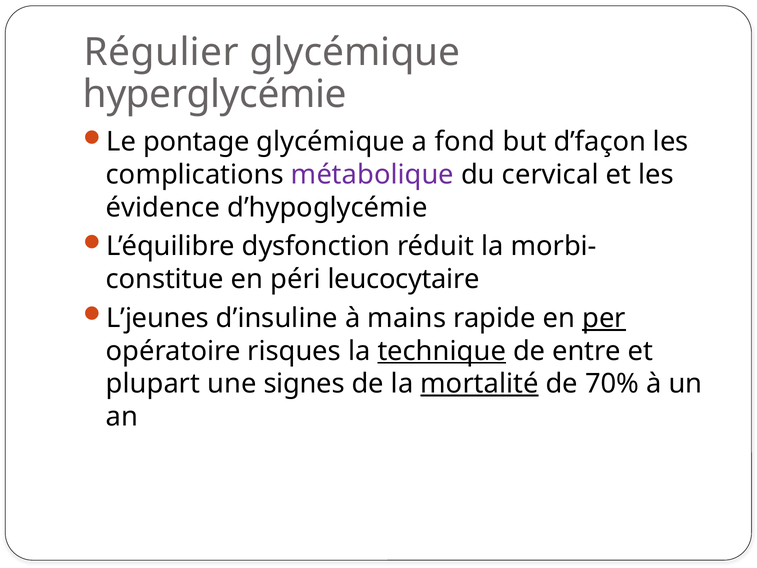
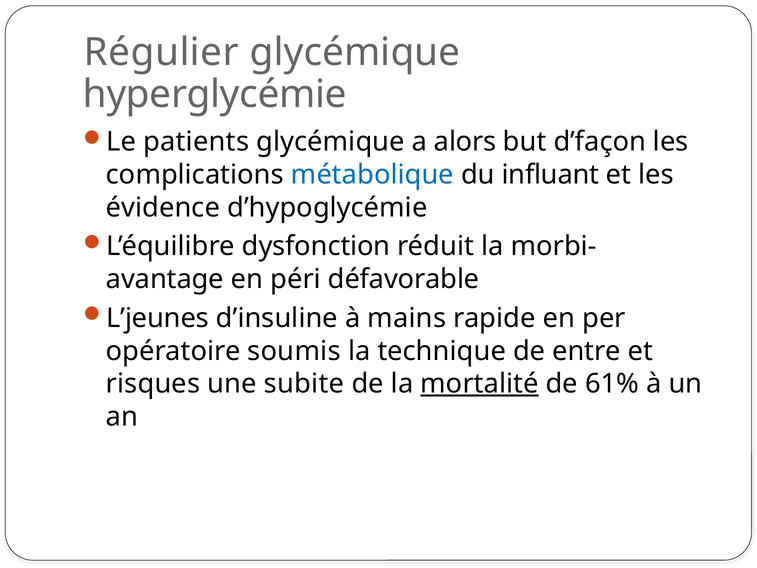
pontage: pontage -> patients (196, 142)
fond: fond -> alors (465, 142)
métabolique colour: purple -> blue (372, 175)
cervical: cervical -> influant (550, 175)
constitue: constitue -> avantage (165, 279)
leucocytaire: leucocytaire -> défavorable (404, 279)
per underline: present -> none (604, 318)
risques: risques -> soumis (294, 351)
technique underline: present -> none (442, 351)
plupart: plupart -> risques (153, 384)
signes: signes -> subite (304, 384)
70%: 70% -> 61% (612, 384)
